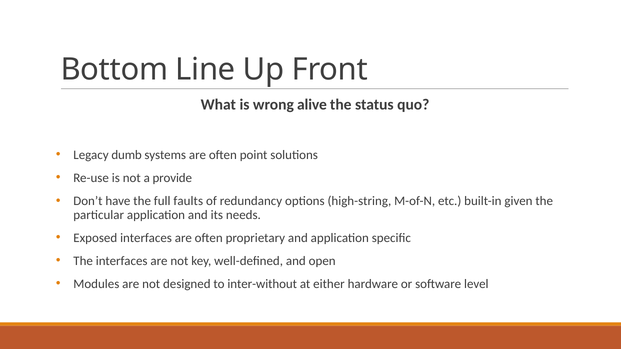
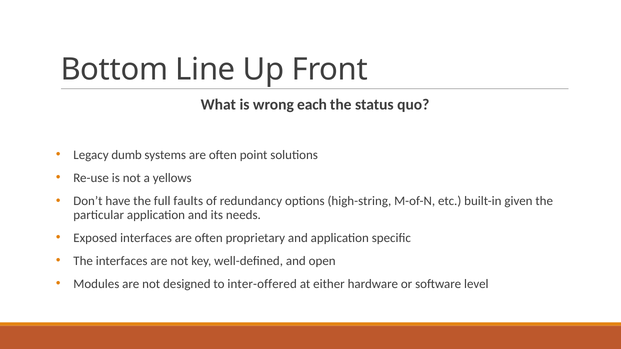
alive: alive -> each (312, 105)
provide: provide -> yellows (172, 178)
inter-without: inter-without -> inter-offered (262, 284)
